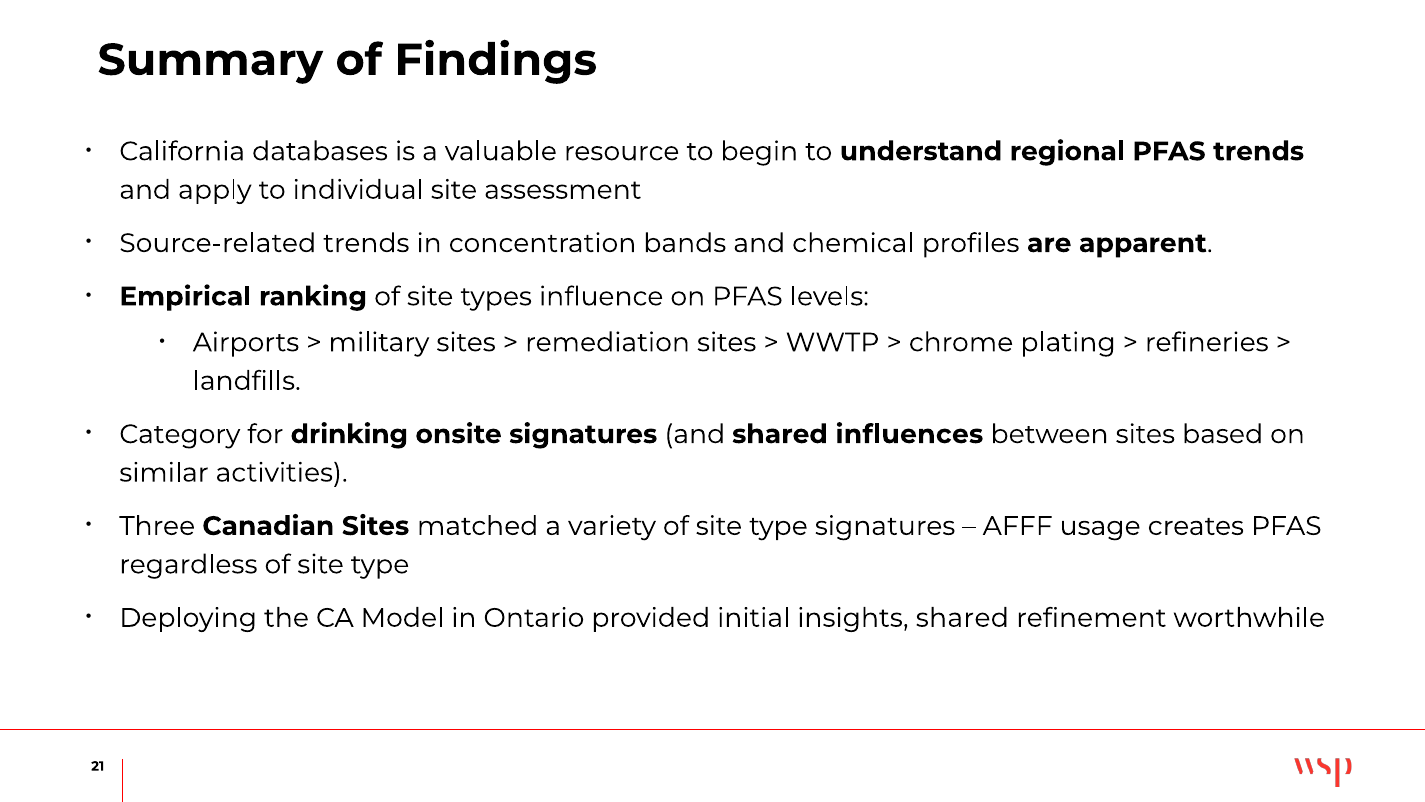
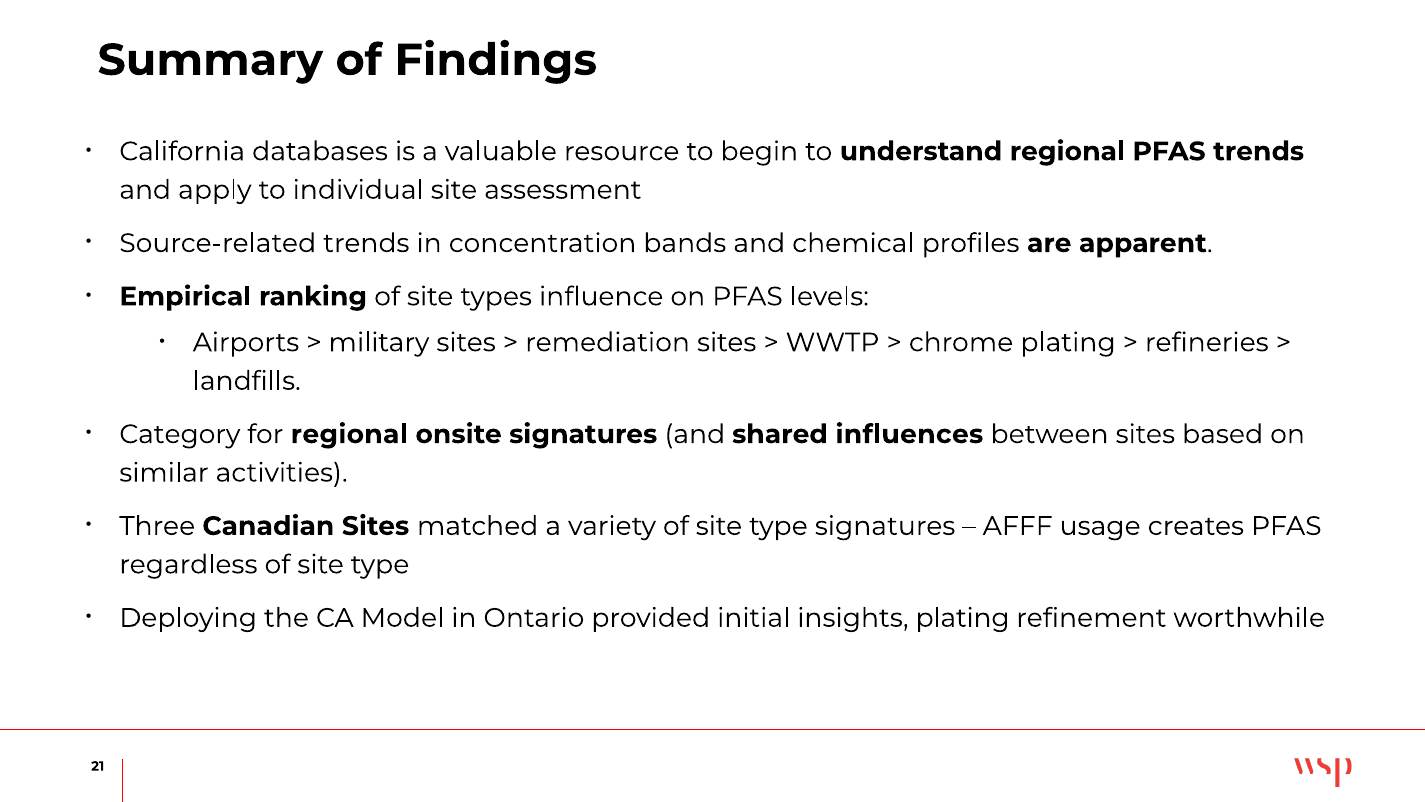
for drinking: drinking -> regional (349, 434)
insights shared: shared -> plating (963, 618)
